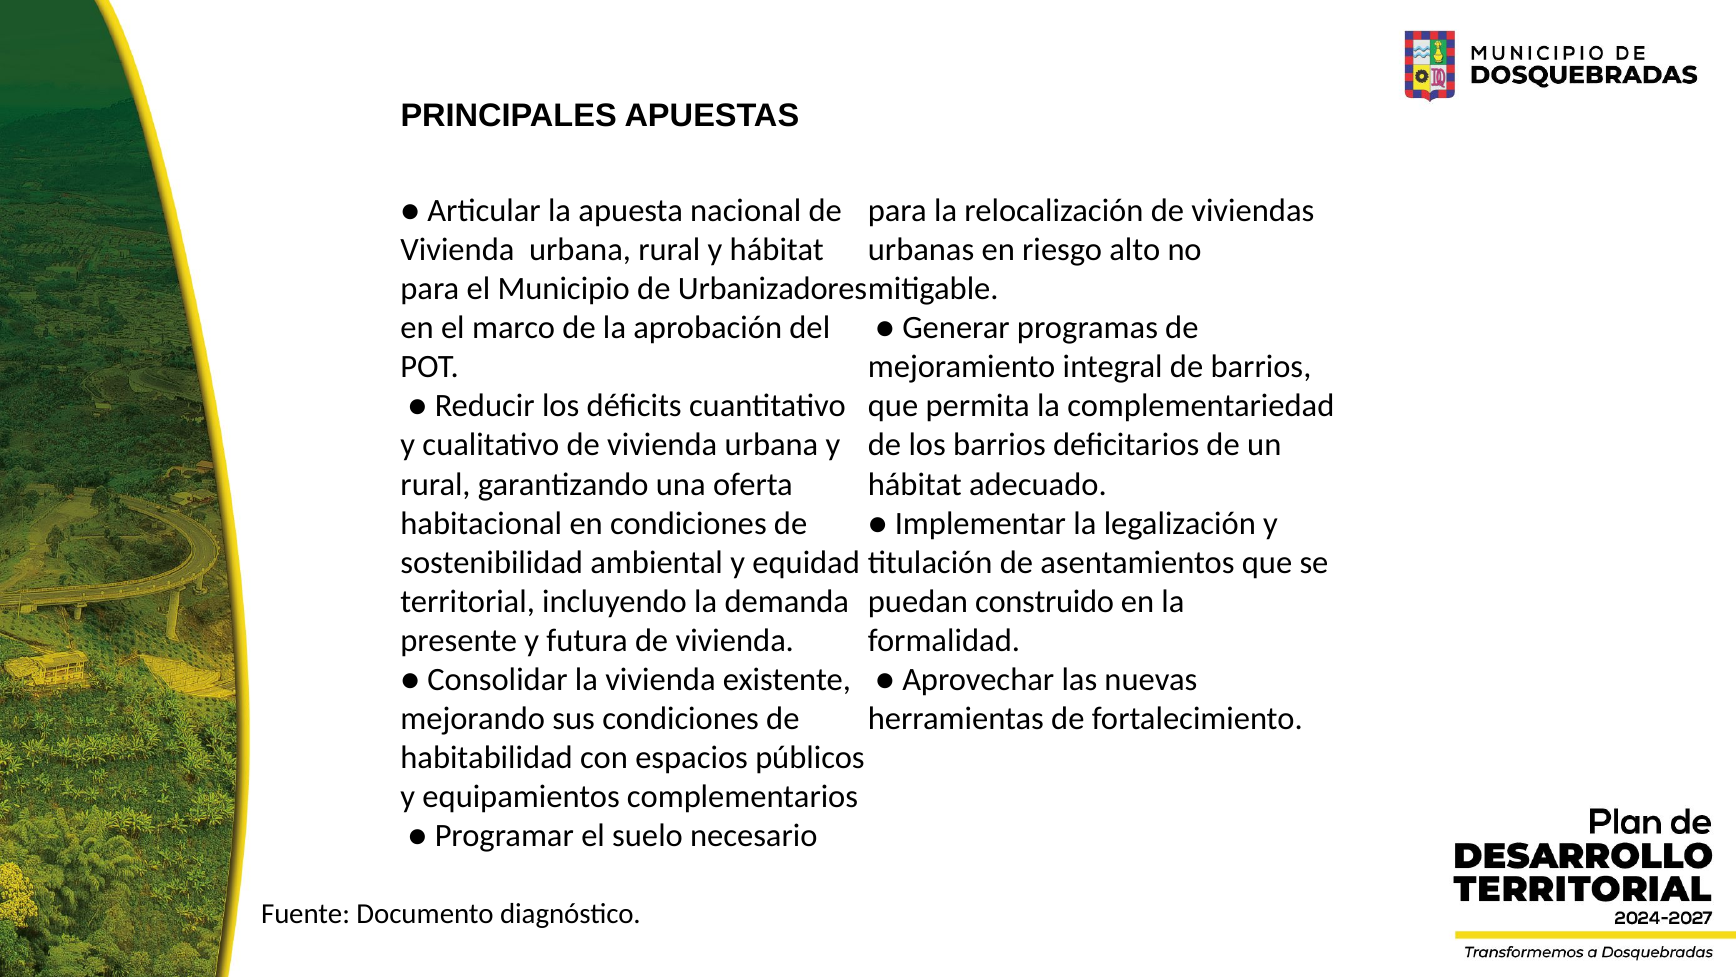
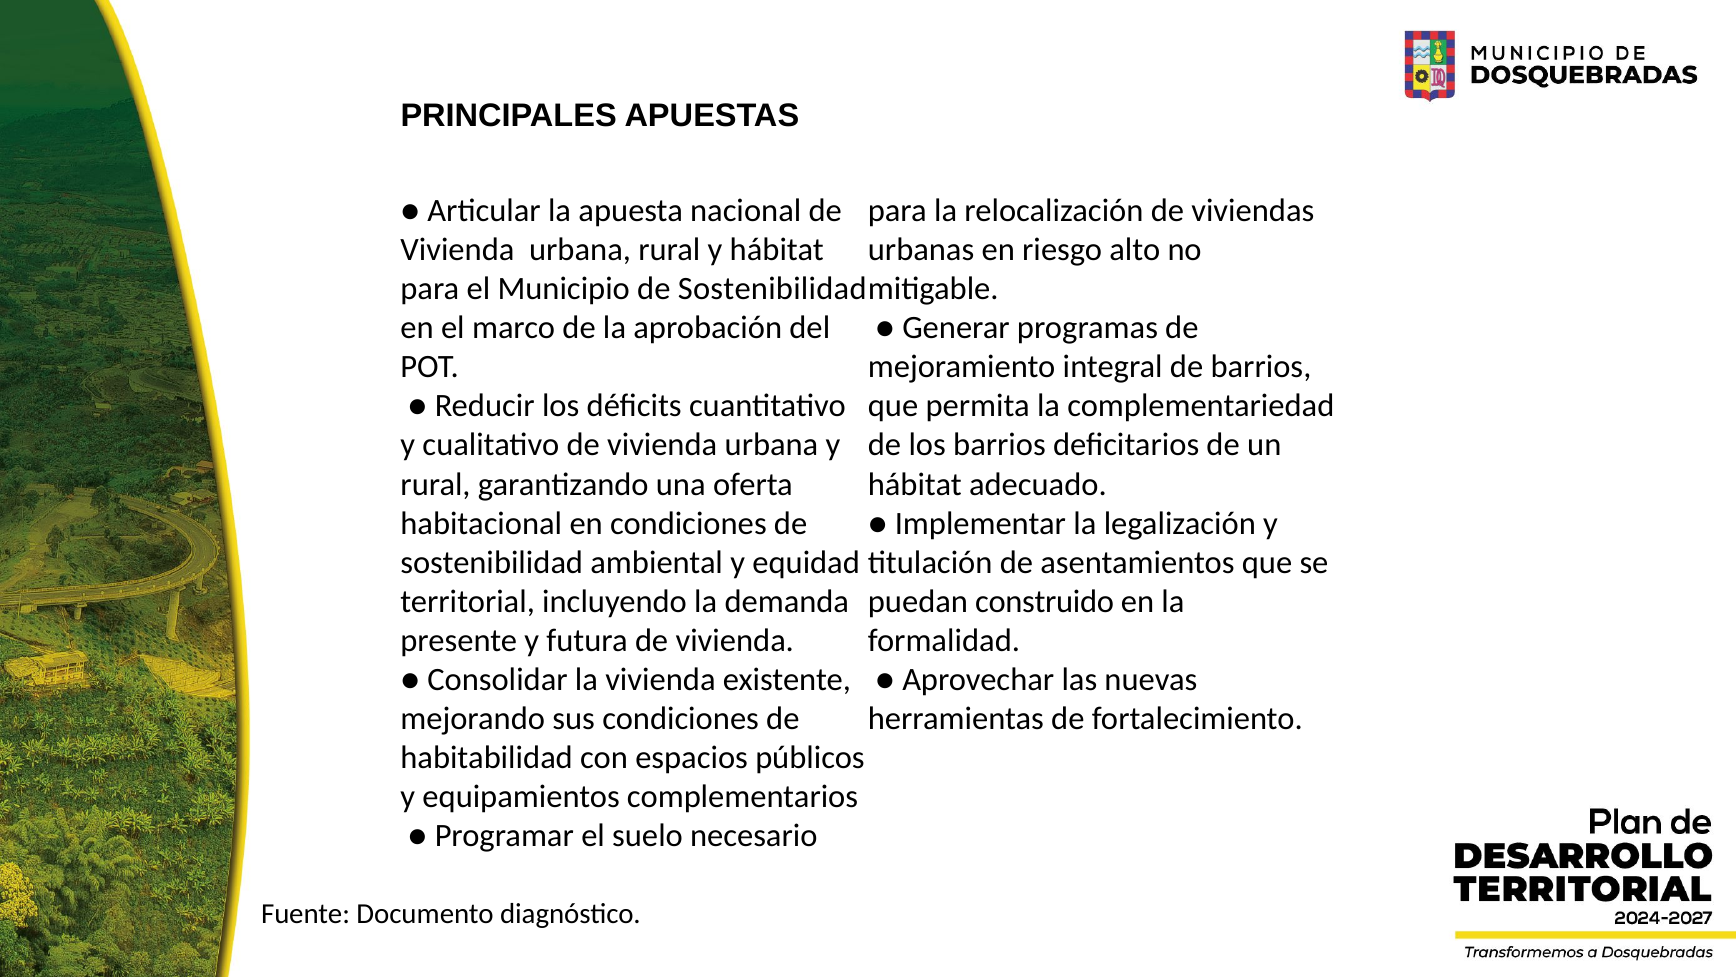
Municipio de Urbanizadores: Urbanizadores -> Sostenibilidad (772, 289)
